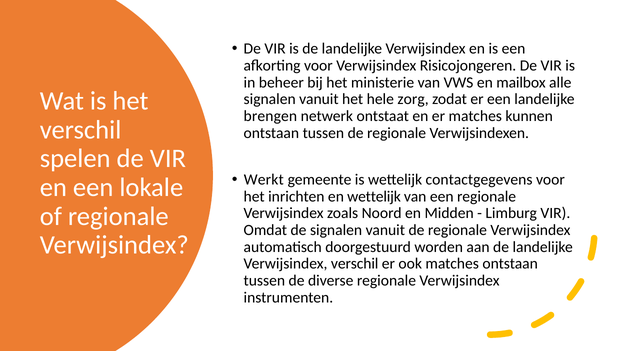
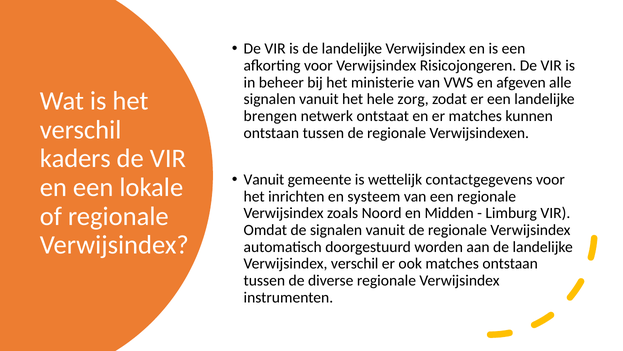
mailbox: mailbox -> afgeven (521, 82)
spelen: spelen -> kaders (75, 158)
Werkt: Werkt -> Vanuit (264, 179)
en wettelijk: wettelijk -> systeem (374, 196)
